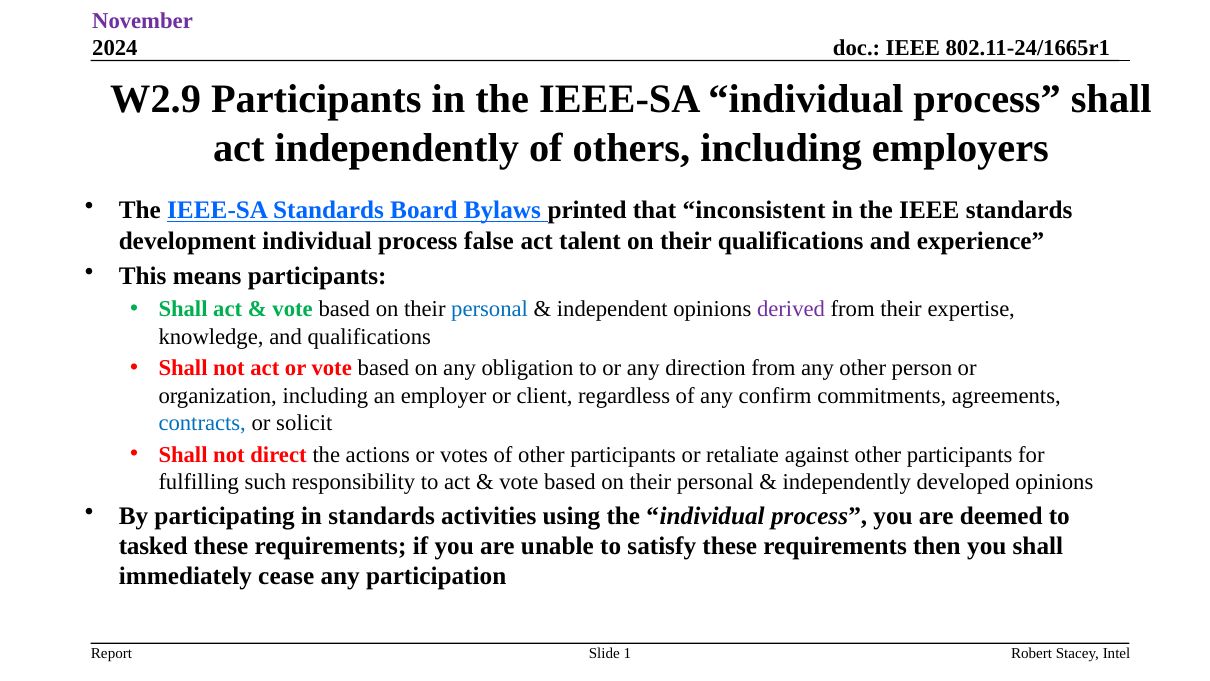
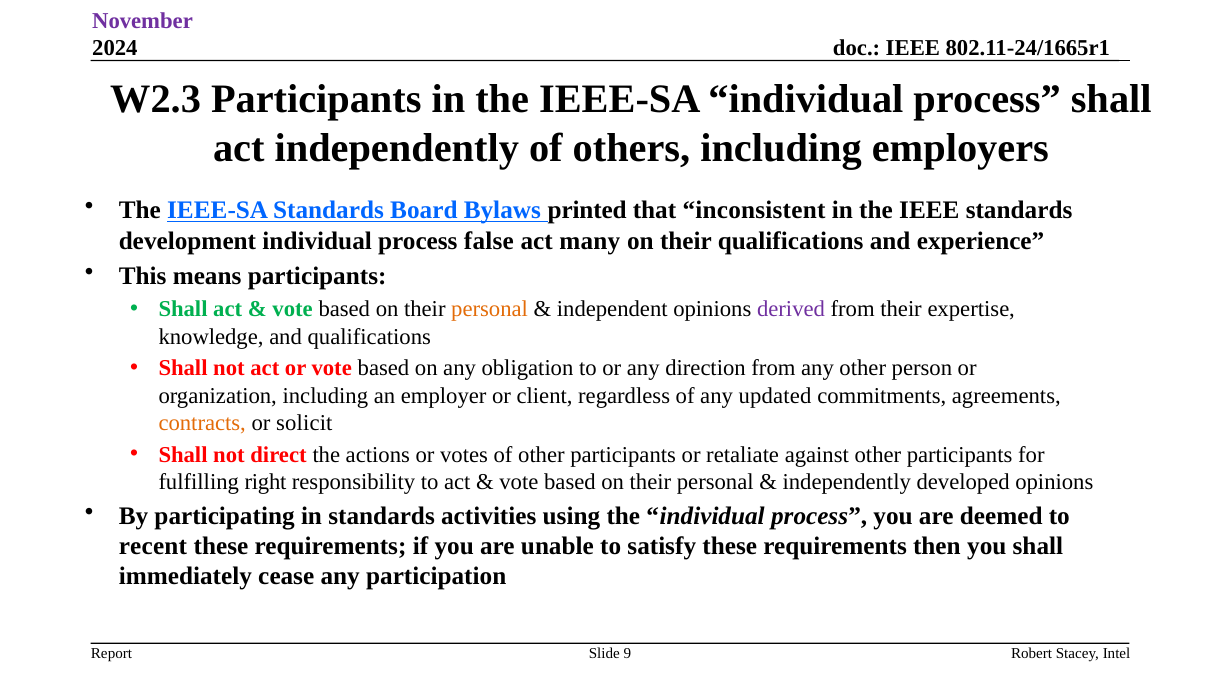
W2.9: W2.9 -> W2.3 (156, 100)
talent: talent -> many (590, 241)
personal colour: blue -> orange (490, 309)
confirm: confirm -> updated (775, 395)
contracts colour: blue -> orange (202, 423)
such: such -> right (265, 482)
tasked: tasked -> recent (153, 546)
1: 1 -> 9 (627, 653)
